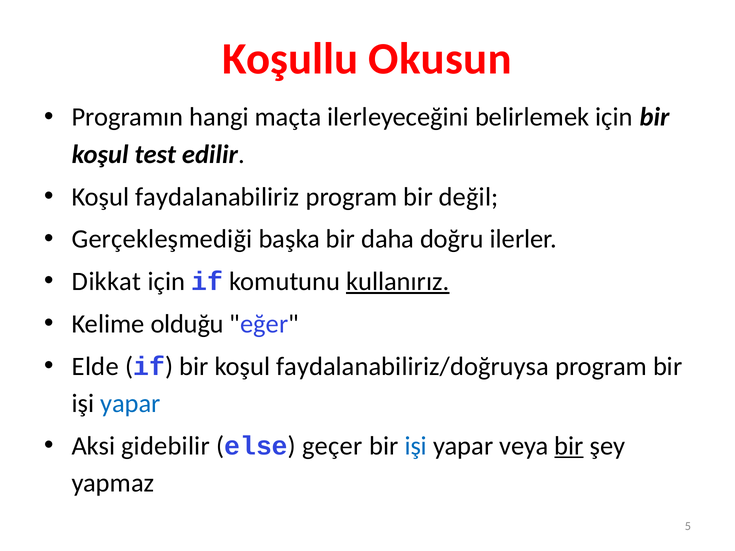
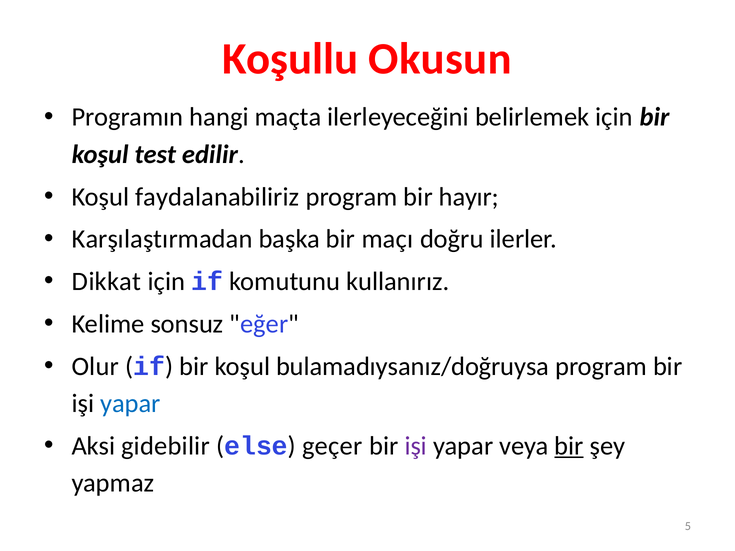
değil: değil -> hayır (469, 197)
Gerçekleşmediği: Gerçekleşmediği -> Karşılaştırmadan (162, 239)
daha: daha -> maçı (388, 239)
kullanırız underline: present -> none (398, 282)
olduğu: olduğu -> sonsuz (187, 324)
Elde: Elde -> Olur (95, 366)
faydalanabiliriz/doğruysa: faydalanabiliriz/doğruysa -> bulamadıysanız/doğruysa (413, 366)
işi colour: blue -> purple (416, 446)
